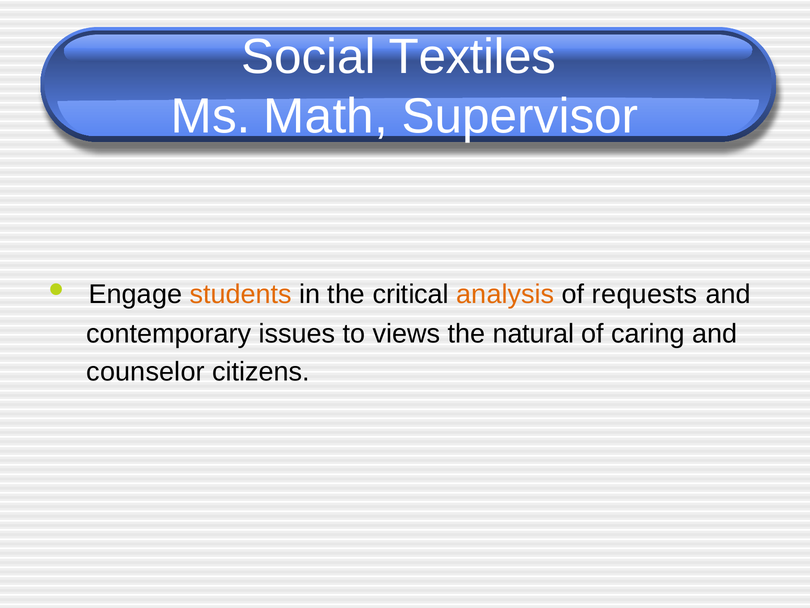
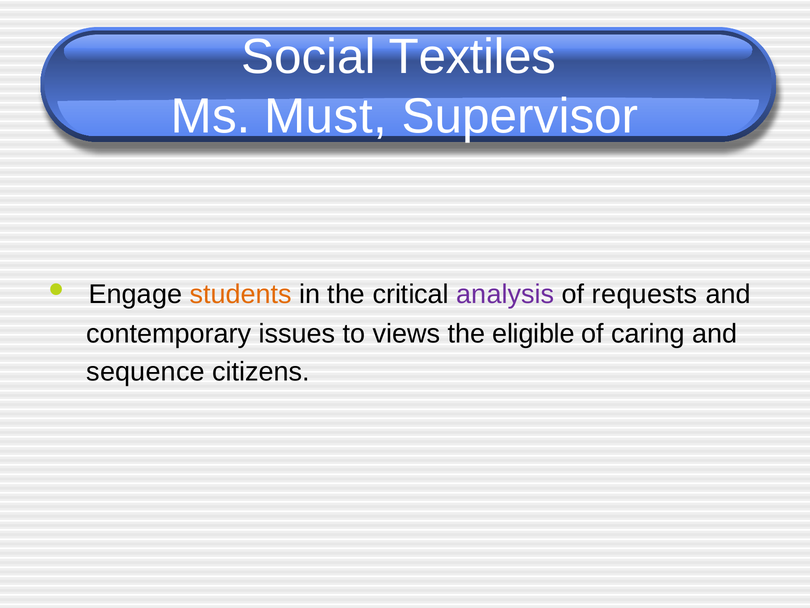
Math: Math -> Must (326, 116)
analysis colour: orange -> purple (505, 294)
natural: natural -> eligible (534, 334)
counselor: counselor -> sequence (146, 371)
